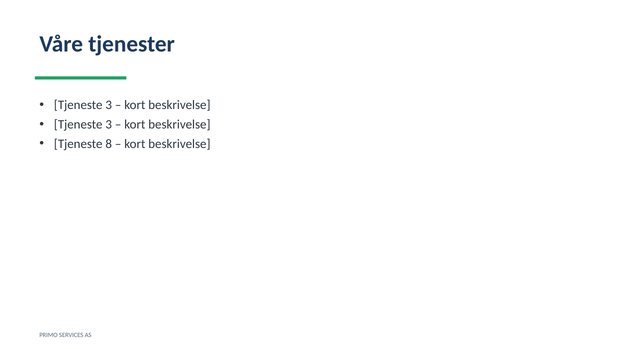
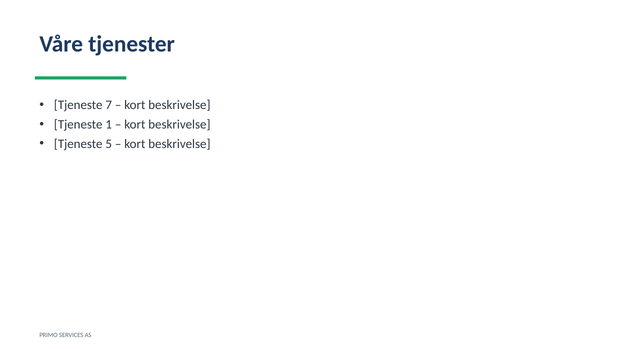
3: 3 -> 7 (109, 105)
3: 3 -> 1 (109, 124)
8: 8 -> 5 (109, 144)
